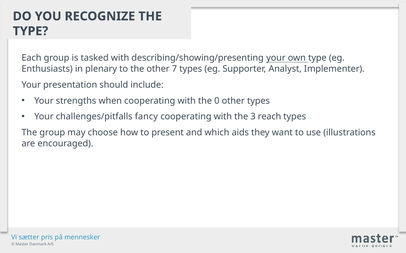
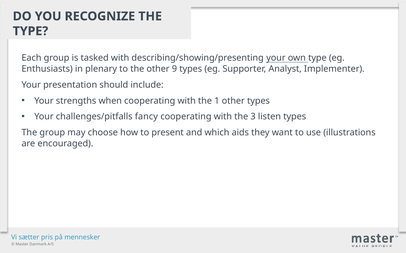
7: 7 -> 9 (174, 69)
0: 0 -> 1 (217, 101)
reach: reach -> listen (269, 117)
